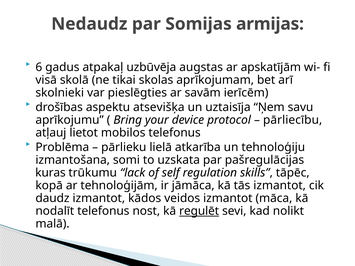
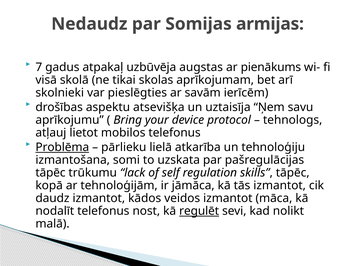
6: 6 -> 7 (39, 67)
apskatījām: apskatījām -> pienākums (271, 67)
pārliecību: pārliecību -> tehnologs (293, 120)
Problēma underline: none -> present (62, 147)
kuras: kuras -> tāpēc (50, 173)
